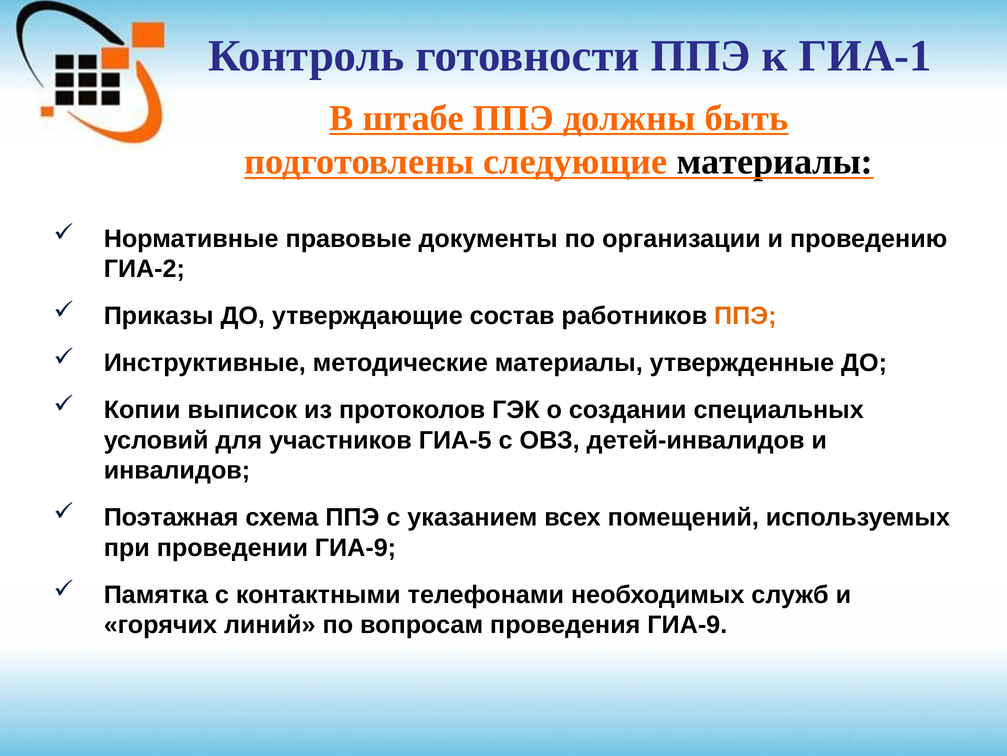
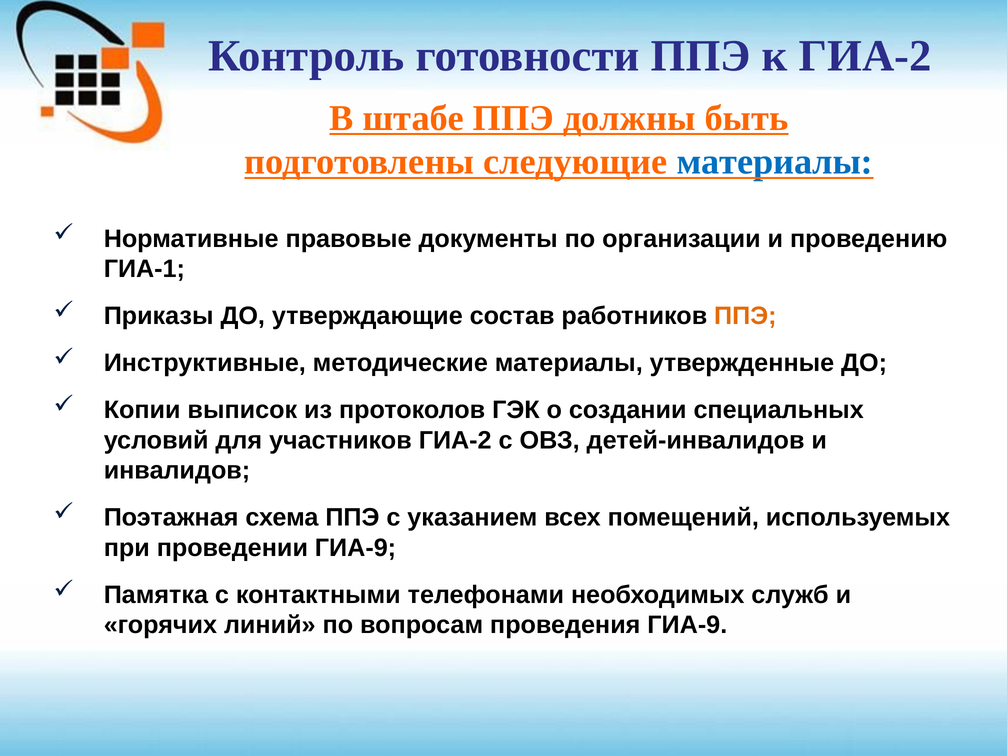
к ГИА-1: ГИА-1 -> ГИА-2 (865, 56)
материалы colour: black -> blue (775, 162)
ГИА-2: ГИА-2 -> ГИА-1 (144, 269)
участников ГИА-5: ГИА-5 -> ГИА-2 (455, 440)
